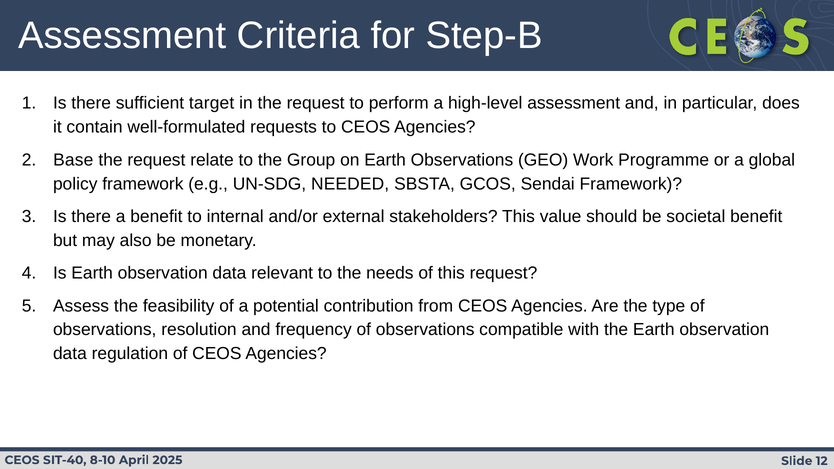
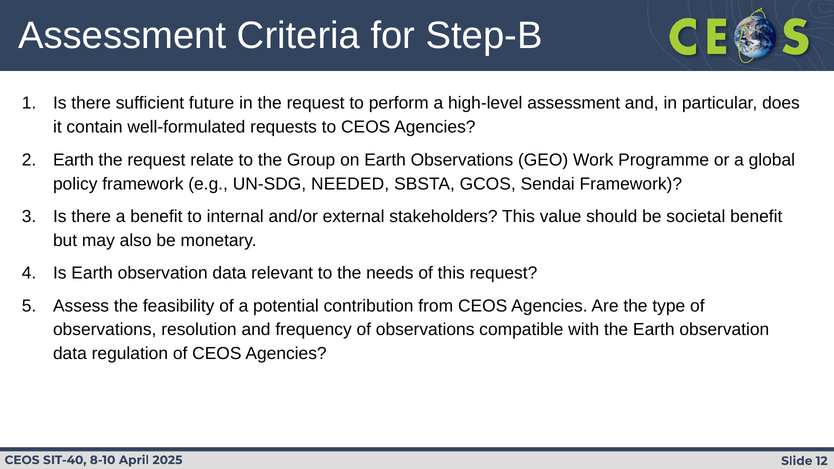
target: target -> future (212, 103)
Base: Base -> Earth (73, 160)
